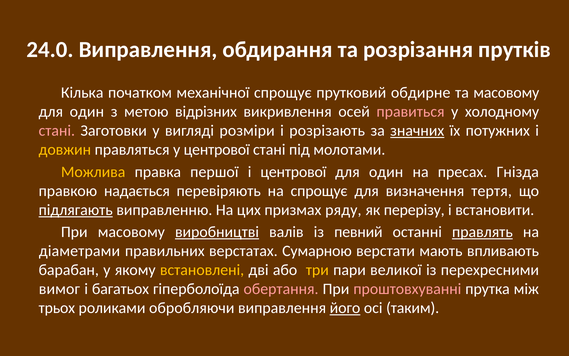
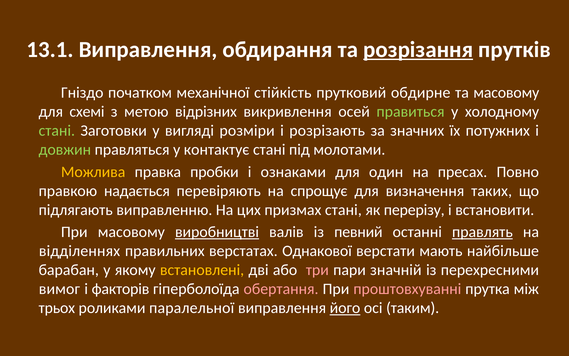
24.0: 24.0 -> 13.1 (50, 49)
розрізання underline: none -> present (418, 49)
Кілька: Кілька -> Гніздо (82, 93)
механічної спрощує: спрощує -> стійкість (283, 93)
один: один -> схемі (87, 112)
правиться colour: pink -> light green (411, 112)
стані colour: pink -> light green (57, 131)
значних underline: present -> none (417, 131)
довжин colour: yellow -> light green (65, 150)
у центрової: центрової -> контактує (217, 150)
першої: першої -> пробки (214, 172)
і центрової: центрової -> ознаками (293, 172)
Гнізда: Гнізда -> Повно (518, 172)
тертя: тертя -> таких (492, 191)
підлягають underline: present -> none (76, 210)
призмах ряду: ряду -> стані (343, 210)
діаметрами: діаметрами -> відділеннях (80, 251)
Сумарною: Сумарною -> Однакової (317, 251)
впливають: впливають -> найбільше (503, 251)
три colour: yellow -> pink (317, 270)
великої: великої -> значній (396, 270)
багатьох: багатьох -> факторів (121, 289)
обробляючи: обробляючи -> паралельної (192, 308)
